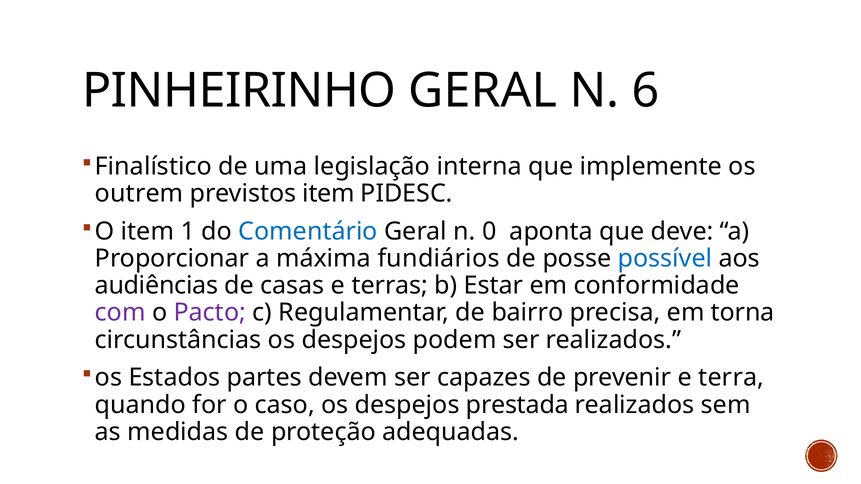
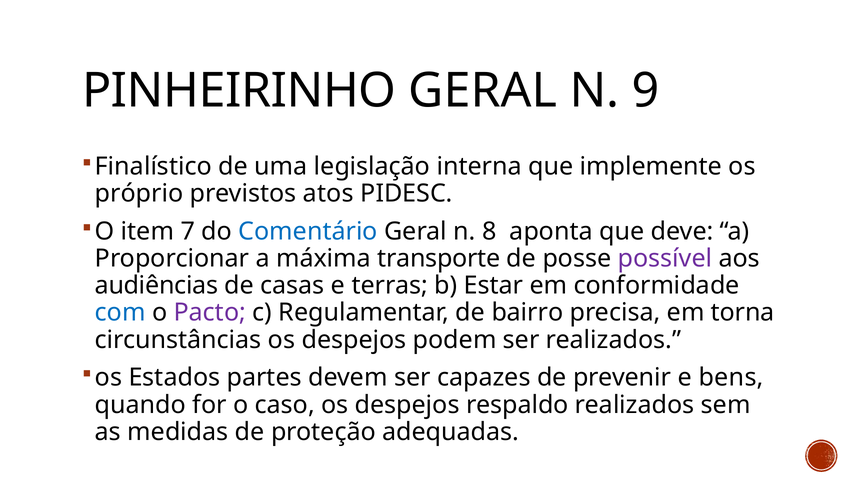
6: 6 -> 9 (646, 91)
outrem: outrem -> próprio (139, 194)
previstos item: item -> atos (328, 194)
1: 1 -> 7 (188, 231)
0: 0 -> 8 (489, 231)
fundiários: fundiários -> transporte (439, 259)
possível colour: blue -> purple (665, 259)
com colour: purple -> blue (120, 313)
terra: terra -> bens (731, 378)
prestada: prestada -> respaldo (517, 405)
